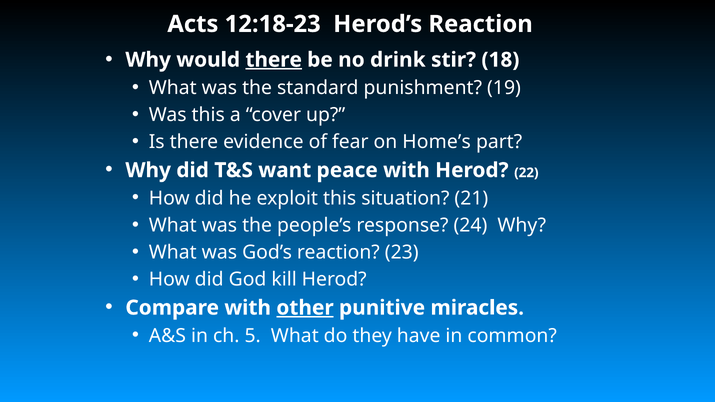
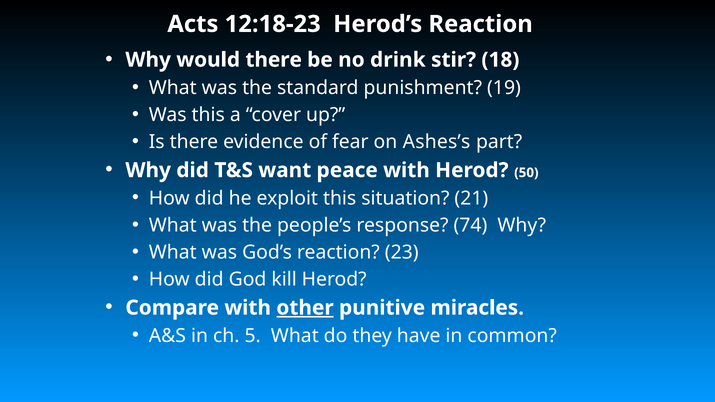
there underline: present -> none (274, 60)
Home’s: Home’s -> Ashes’s (437, 142)
22: 22 -> 50 (526, 173)
24: 24 -> 74 (470, 225)
